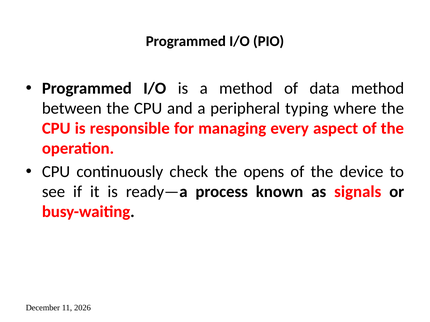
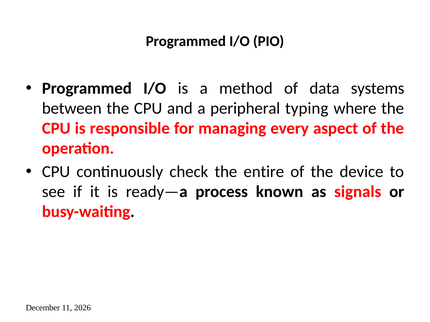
data method: method -> systems (378, 89)
opens: opens -> entire (264, 172)
